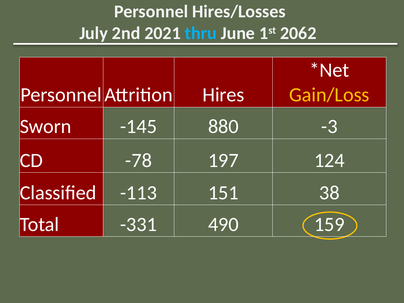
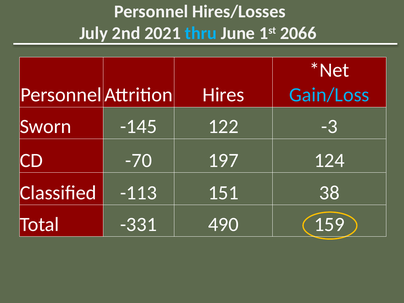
2062: 2062 -> 2066 (298, 33)
Gain/Loss colour: yellow -> light blue (329, 95)
880: 880 -> 122 (223, 127)
-78: -78 -> -70 (139, 160)
